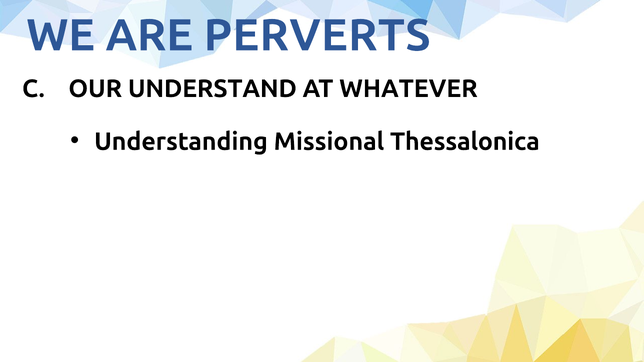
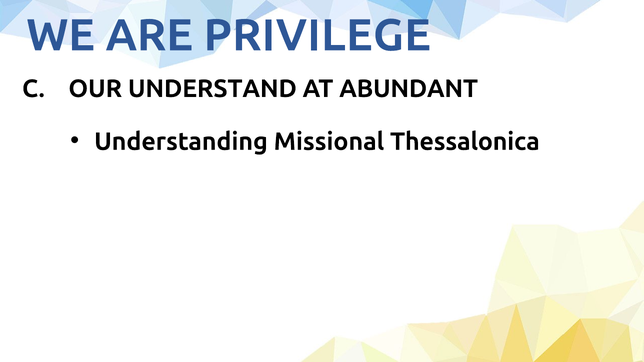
PERVERTS: PERVERTS -> PRIVILEGE (317, 36)
WHATEVER: WHATEVER -> ABUNDANT (409, 89)
